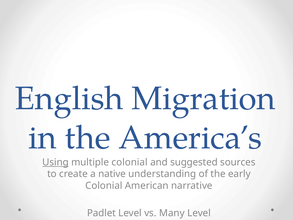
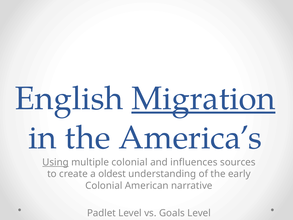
Migration underline: none -> present (203, 98)
suggested: suggested -> influences (194, 162)
native: native -> oldest (112, 174)
Many: Many -> Goals (172, 213)
